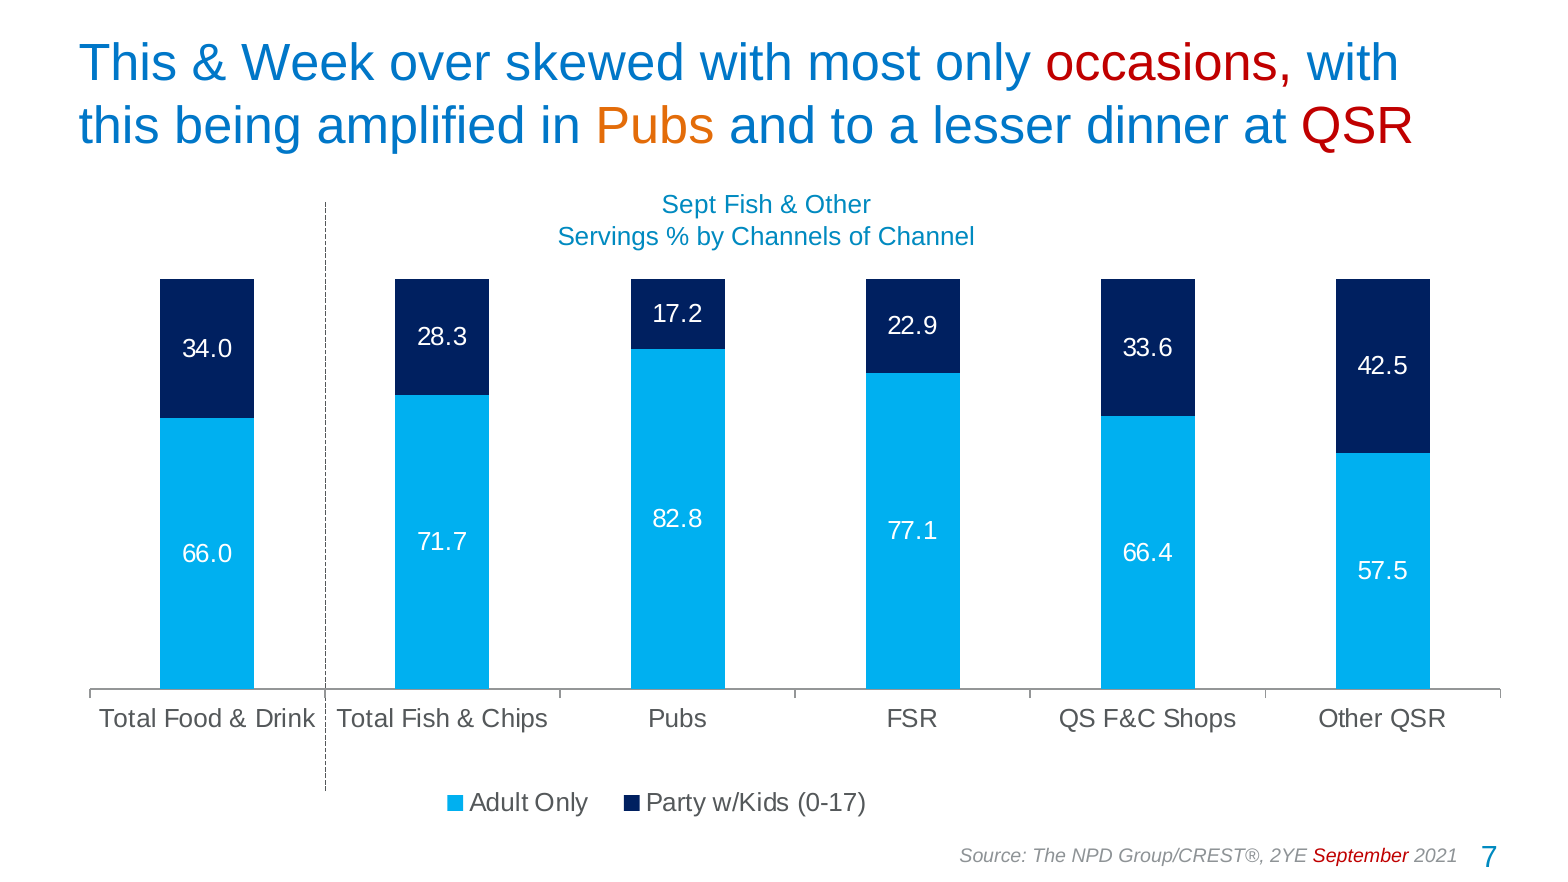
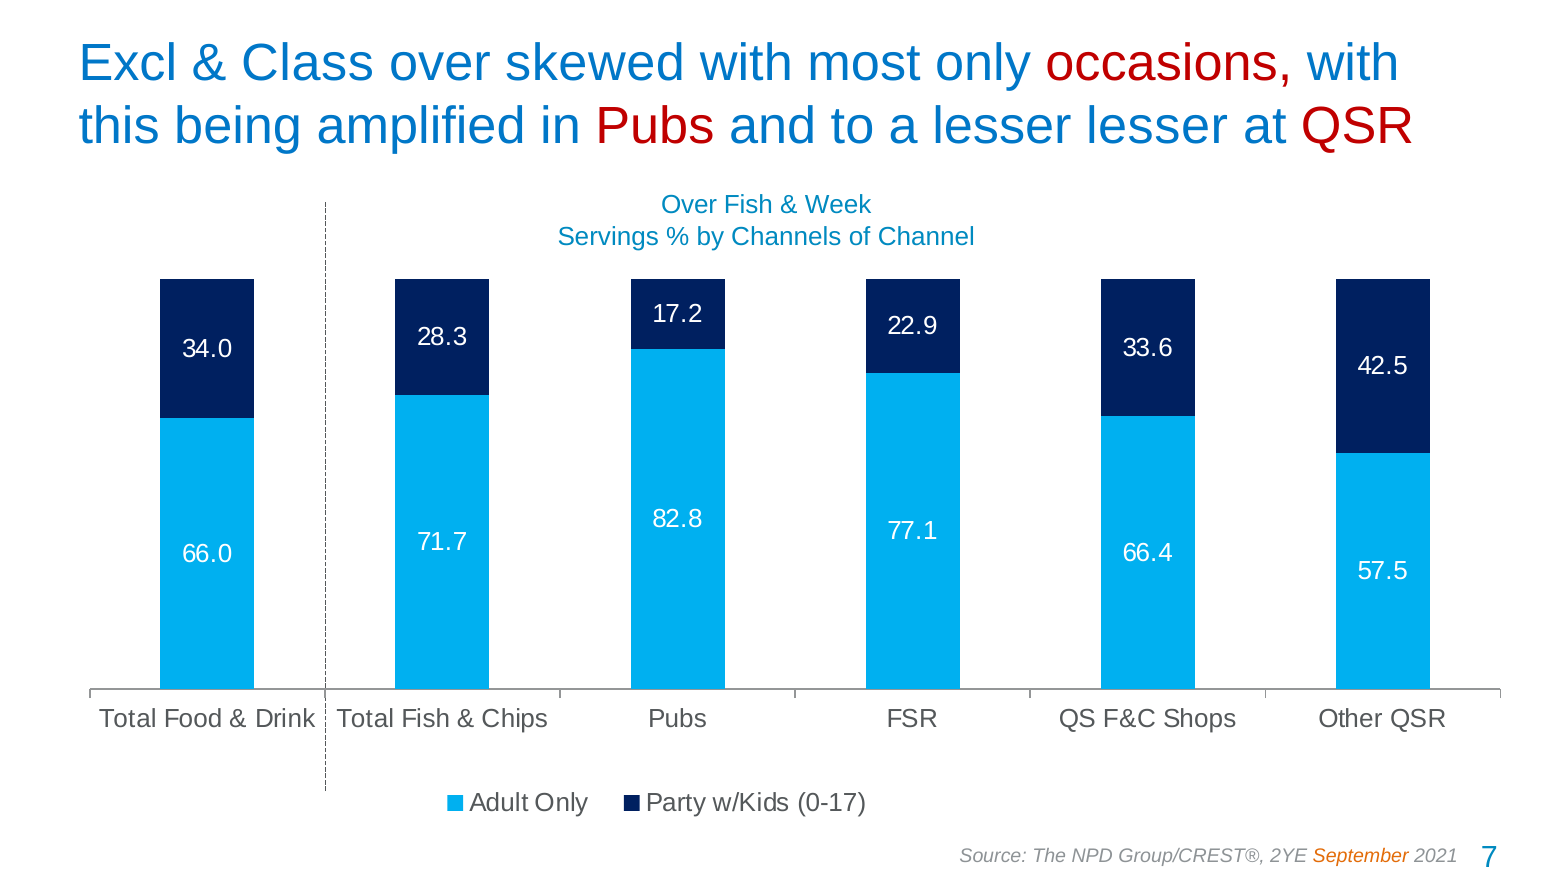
This: This -> Excl (128, 63)
Week: Week -> Class (308, 63)
Pubs colour: orange -> red (655, 126)
lesser dinner: dinner -> lesser (1157, 126)
Sept: Sept -> Over (689, 205)
Other: Other -> Week (838, 205)
September colour: red -> orange (1361, 857)
